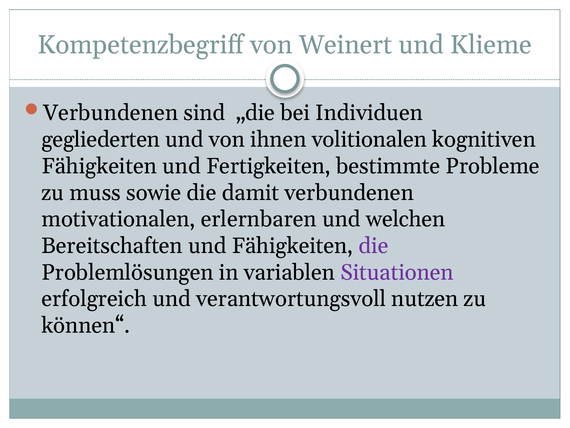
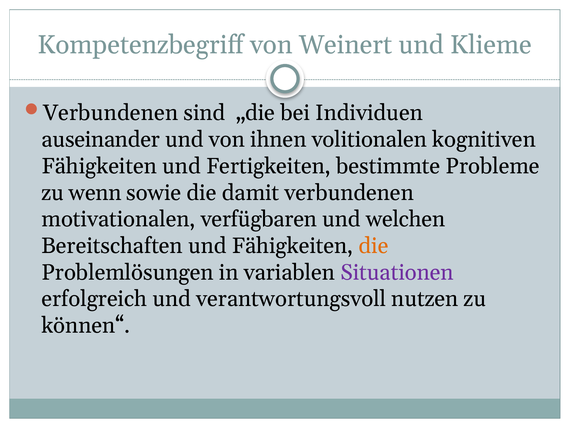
gegliederten: gegliederten -> auseinander (101, 139)
muss: muss -> wenn (95, 192)
erlernbaren: erlernbaren -> verfügbaren (259, 219)
die colour: purple -> orange (374, 246)
